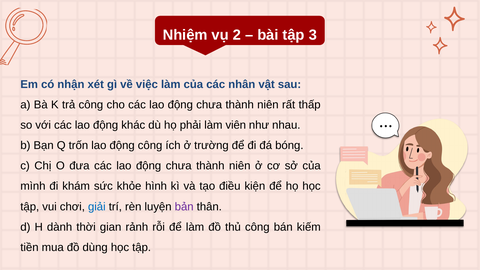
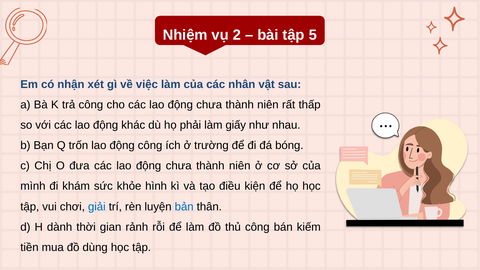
3: 3 -> 5 (313, 35)
viên: viên -> giấy (236, 125)
bản colour: purple -> blue (184, 207)
